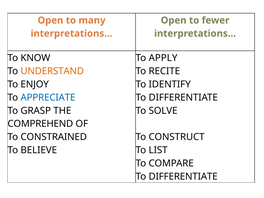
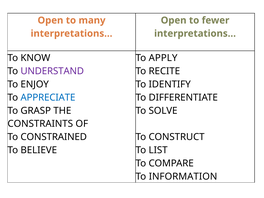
UNDERSTAND colour: orange -> purple (52, 71)
COMPREHEND: COMPREHEND -> CONSTRAINTS (40, 124)
DIFFERENTIATE: DIFFERENTIATE -> INFORMATION (183, 177)
